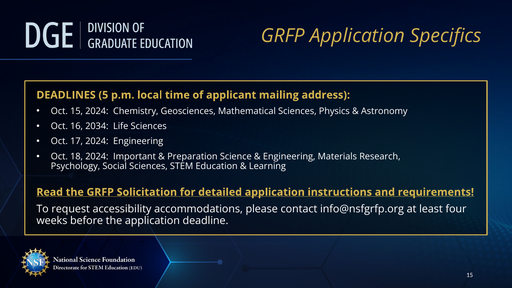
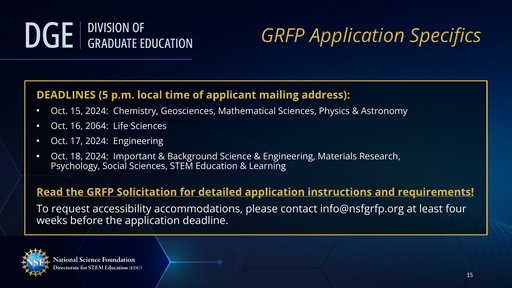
2034: 2034 -> 2064 (97, 126)
Preparation: Preparation -> Background (192, 156)
